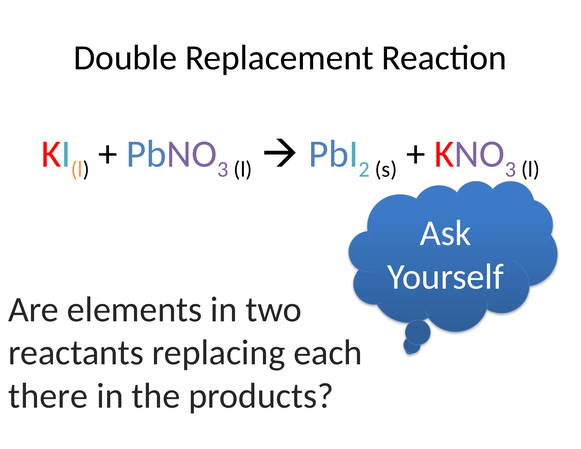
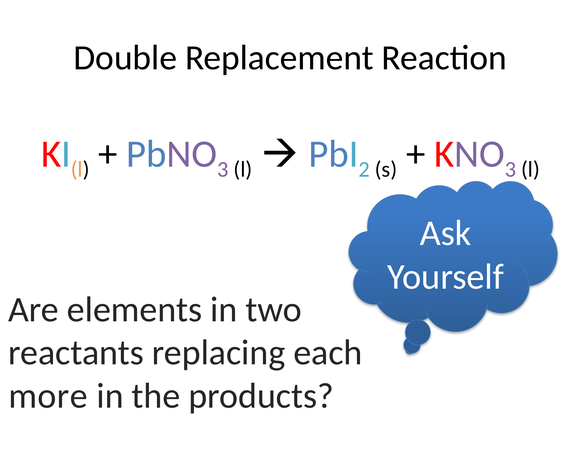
there: there -> more (48, 396)
